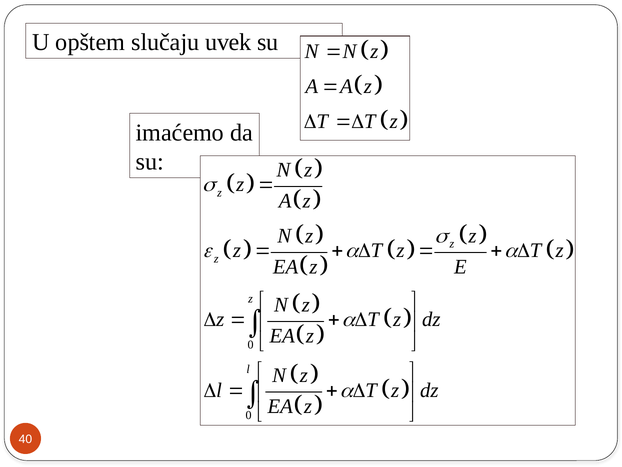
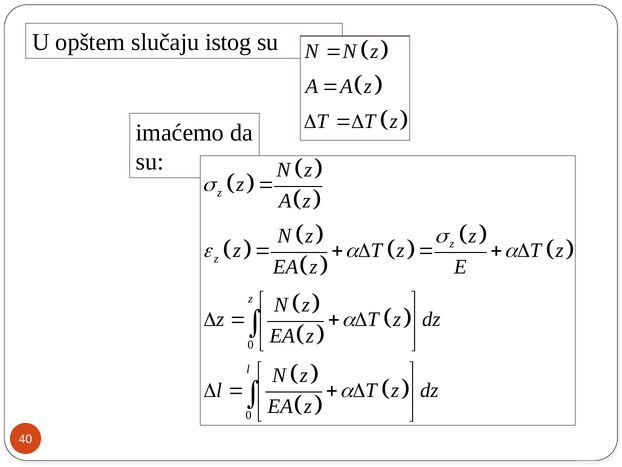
uvek: uvek -> istog (228, 42)
